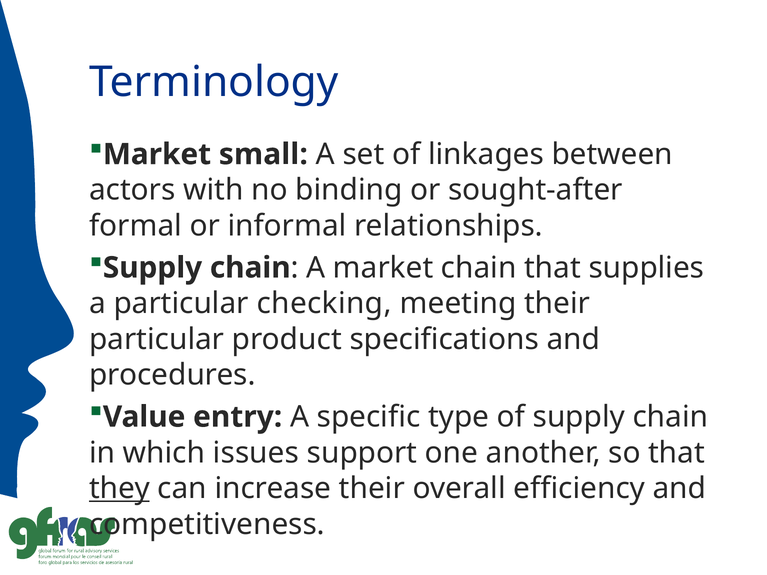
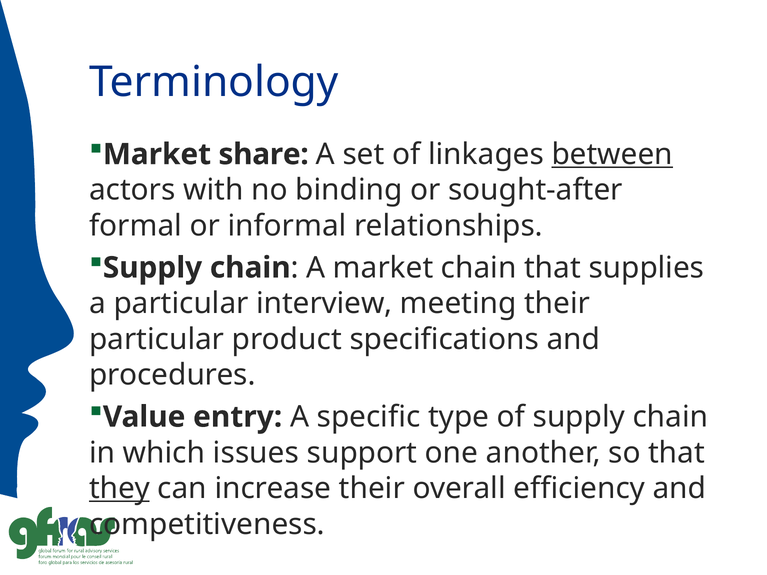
small: small -> share (264, 154)
between underline: none -> present (612, 154)
checking: checking -> interview (324, 304)
